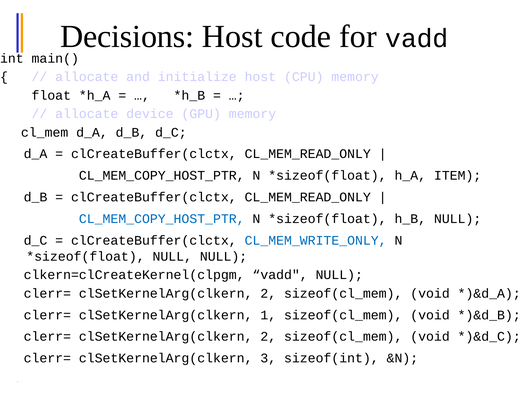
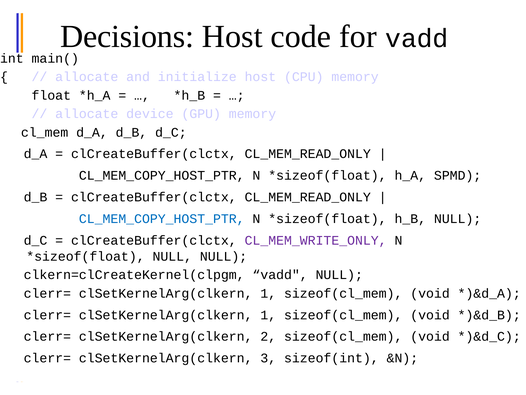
ITEM: ITEM -> SPMD (458, 175)
CL_MEM_WRITE_ONLY colour: blue -> purple (316, 240)
2: 2 -> 1 (268, 293)
